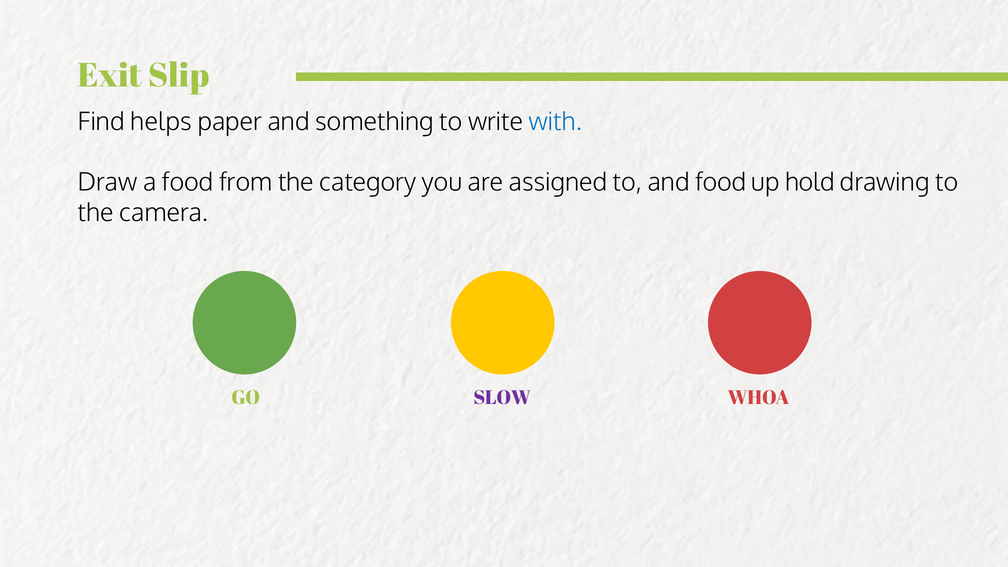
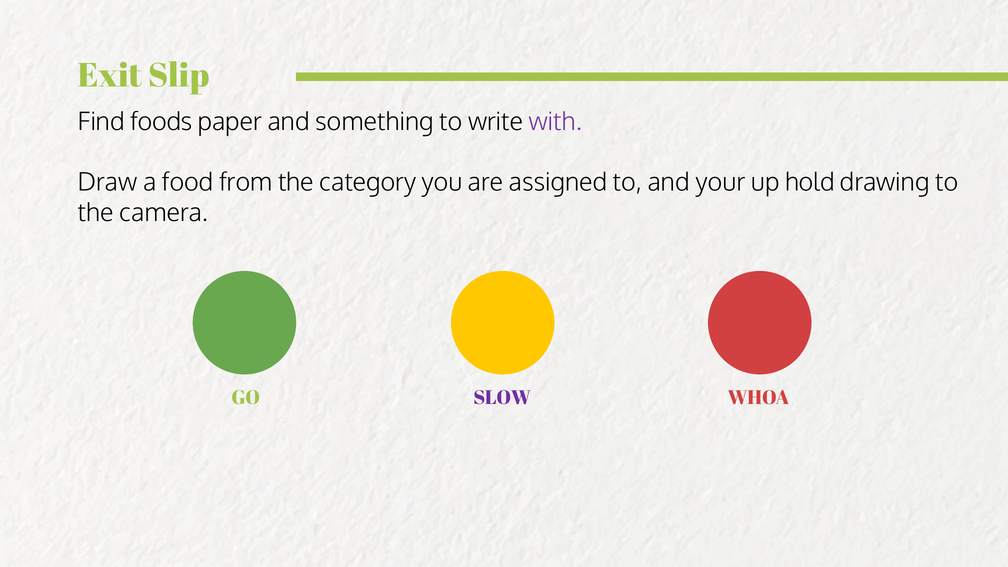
helps: helps -> foods (161, 122)
with colour: blue -> purple (556, 122)
and food: food -> your (720, 183)
